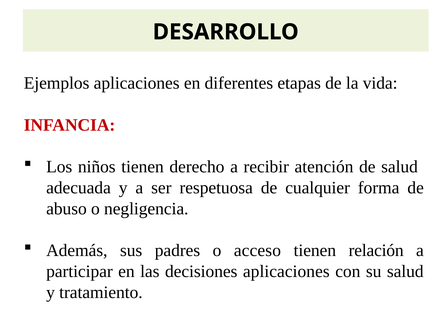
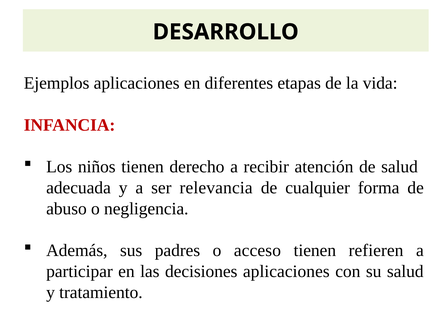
respetuosa: respetuosa -> relevancia (216, 188)
relación: relación -> refieren (376, 250)
